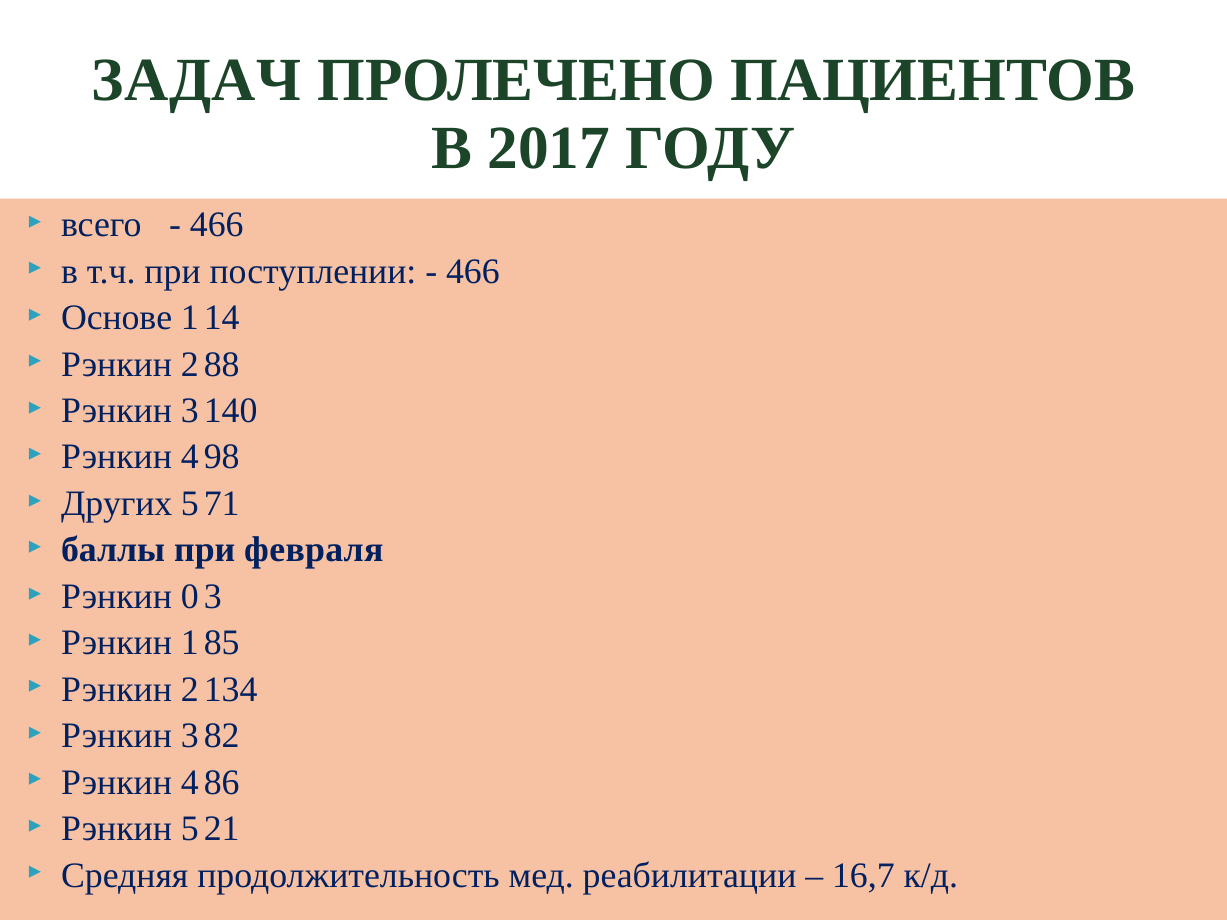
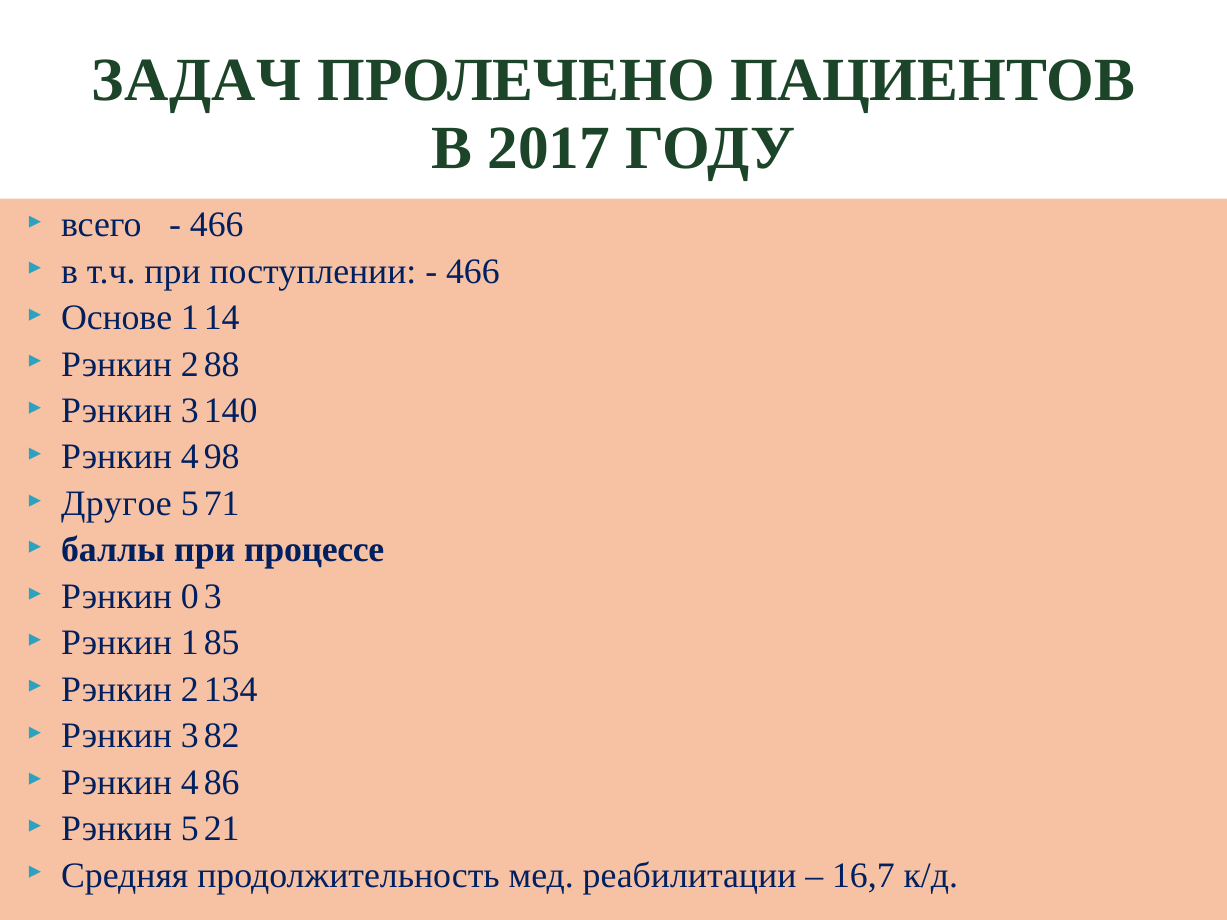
Других: Других -> Другое (116, 504)
февраля: февраля -> процессе (314, 550)
